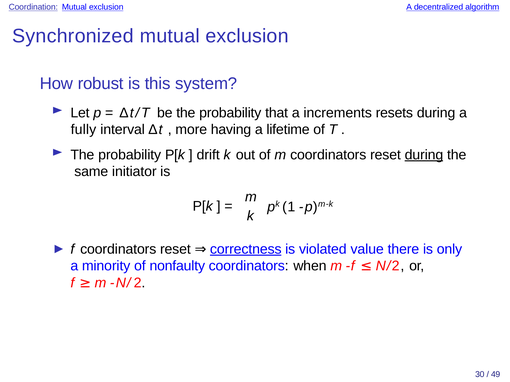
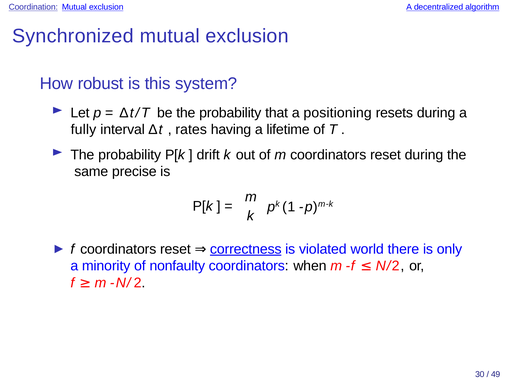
increments: increments -> positioning (338, 113)
more: more -> rates (191, 130)
during underline: present -> none (424, 155)
initiator: initiator -> precise (134, 172)
value: value -> world (367, 250)
